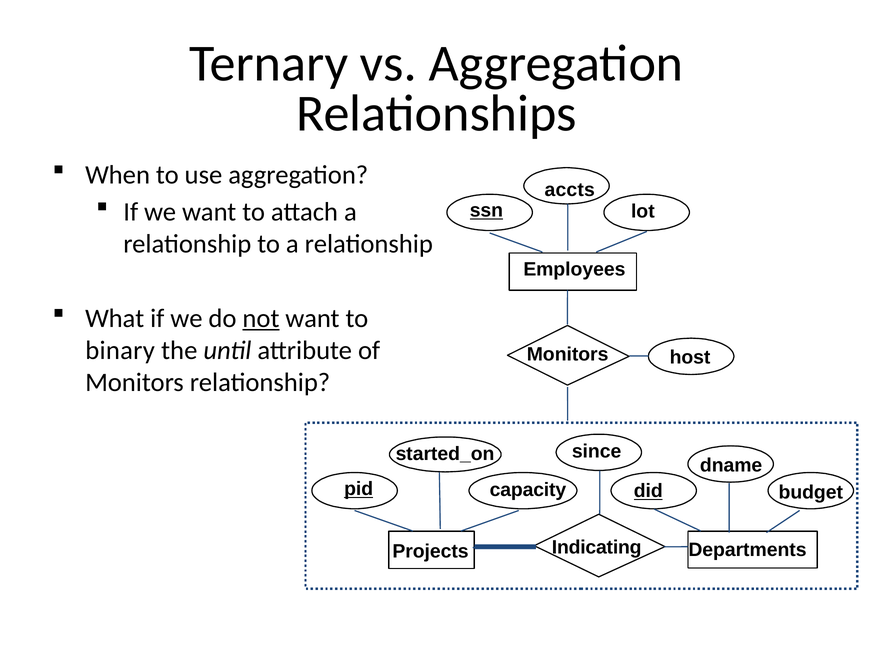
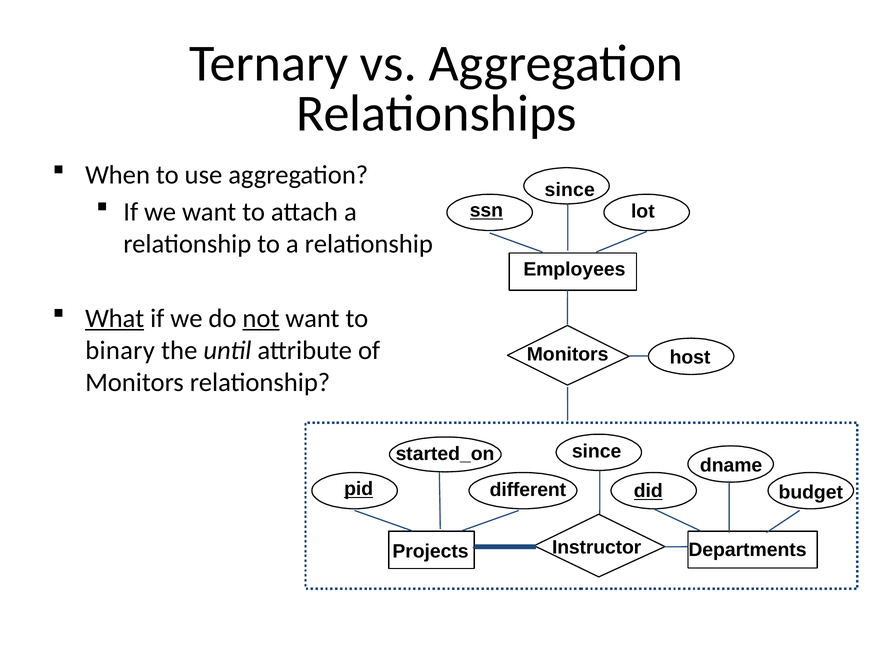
accts: accts -> since (570, 190)
What underline: none -> present (115, 319)
capacity: capacity -> different (528, 490)
Indicating: Indicating -> Instructor (597, 548)
